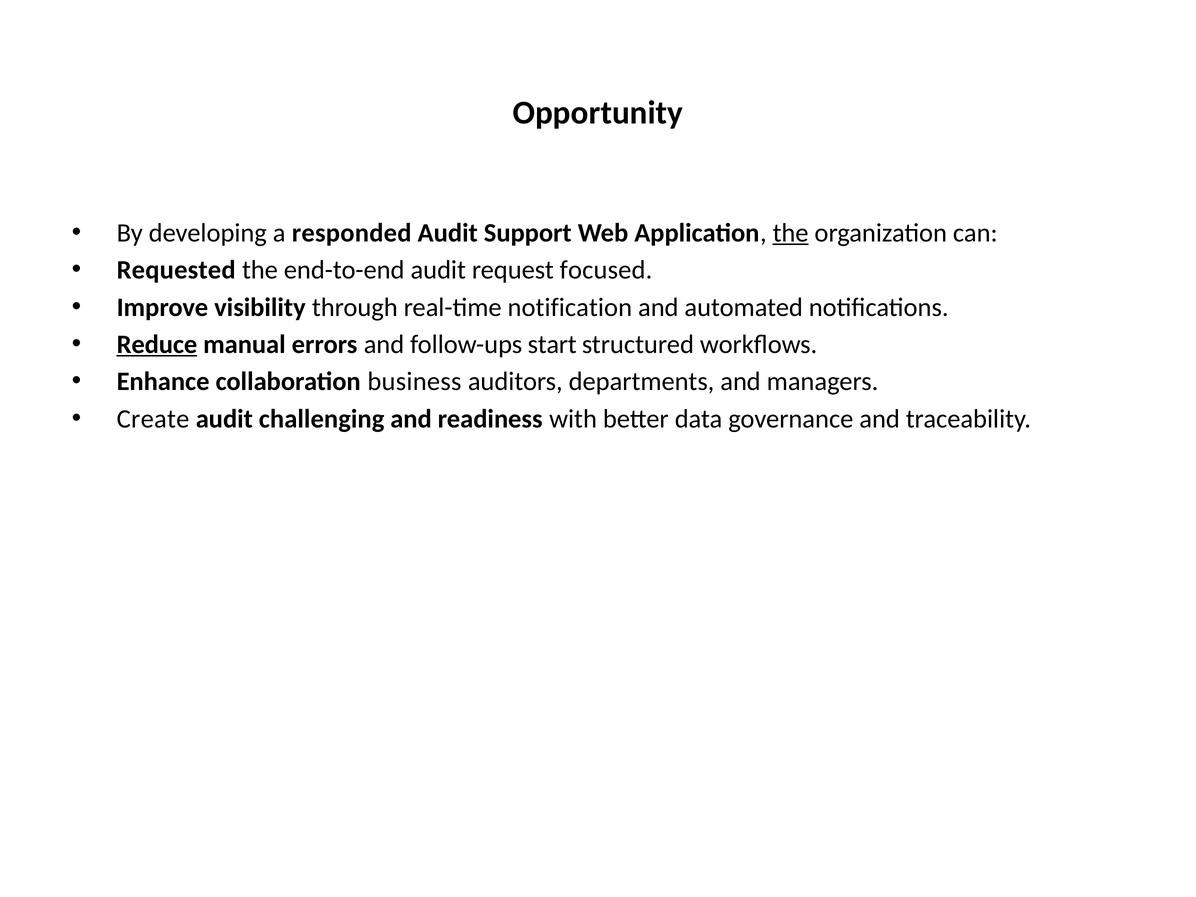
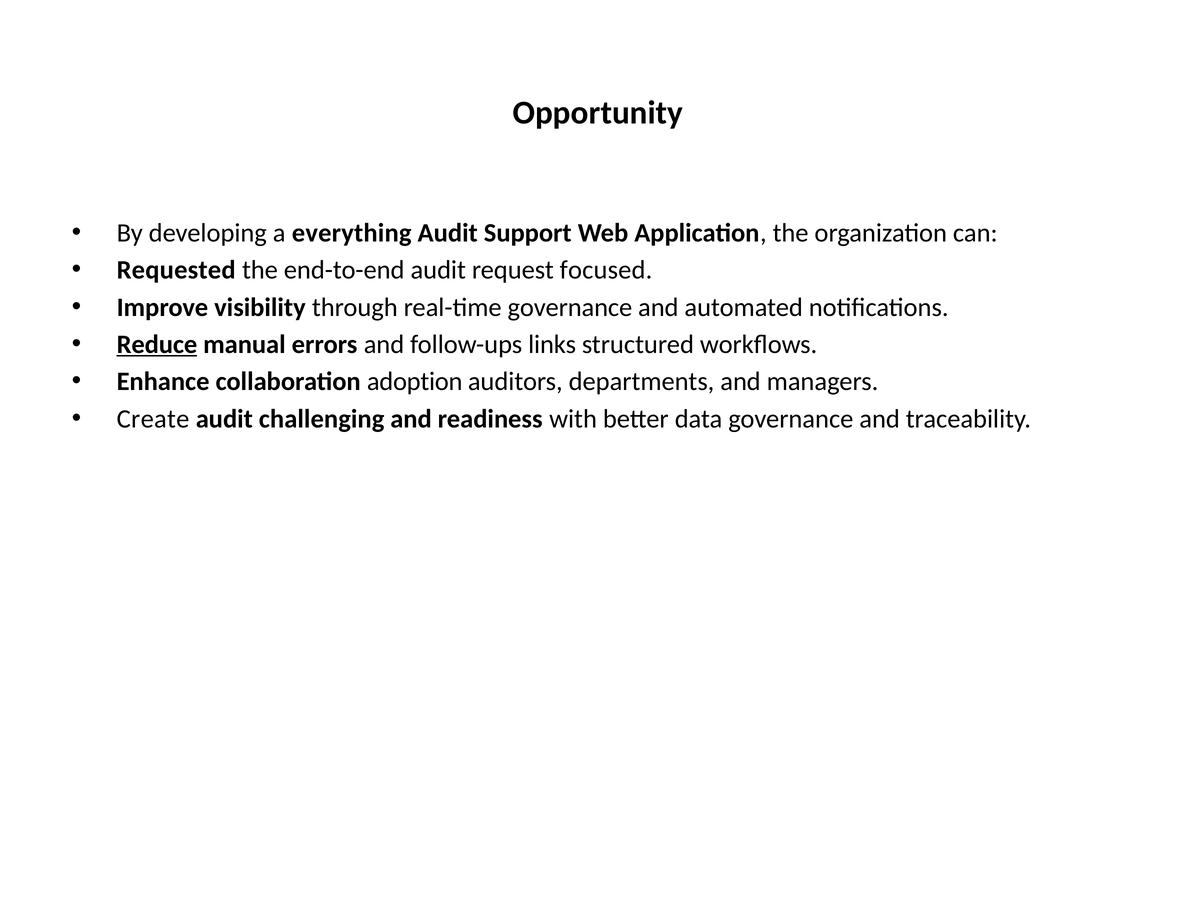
responded: responded -> everything (352, 233)
the underline: present -> none (791, 233)
real-time notification: notification -> governance (570, 307)
start: start -> links (552, 344)
business: business -> adoption (415, 382)
